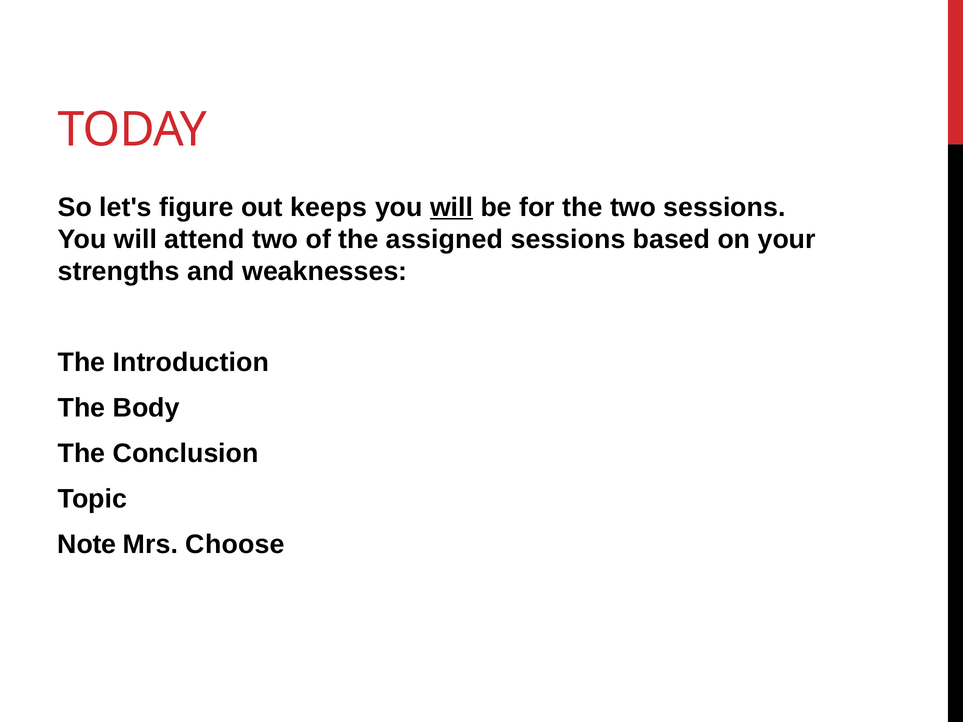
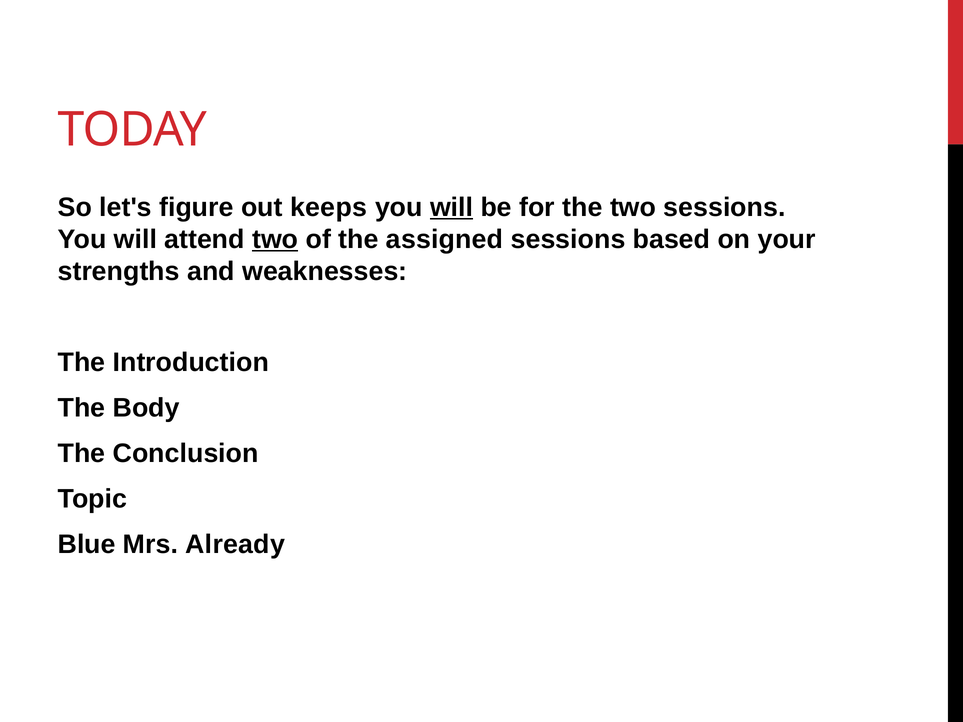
two underline: none -> present (275, 239)
Note: Note -> Blue (87, 545)
Choose: Choose -> Already (235, 545)
